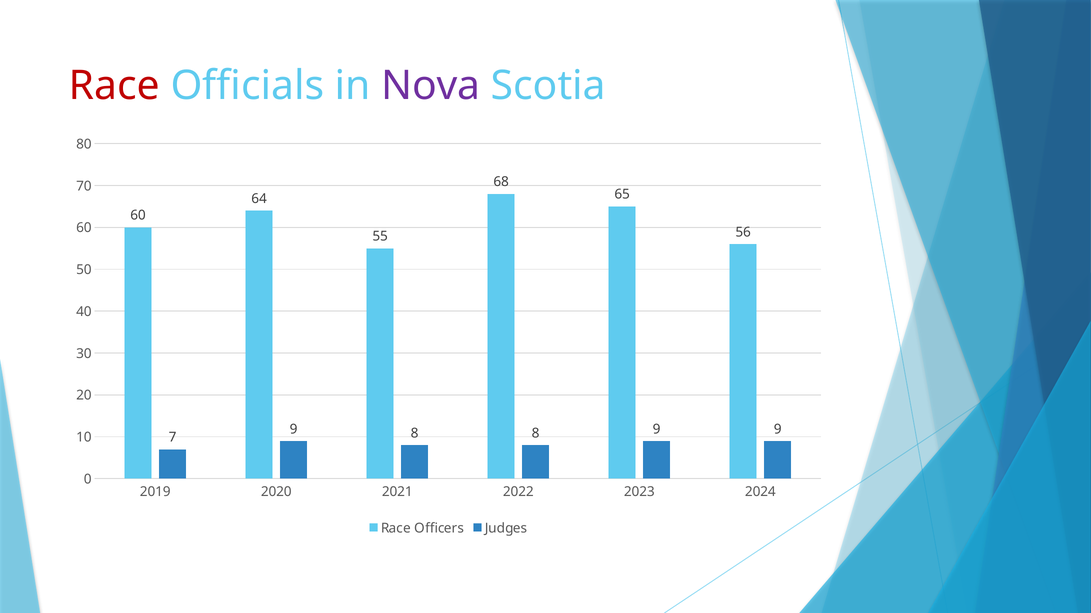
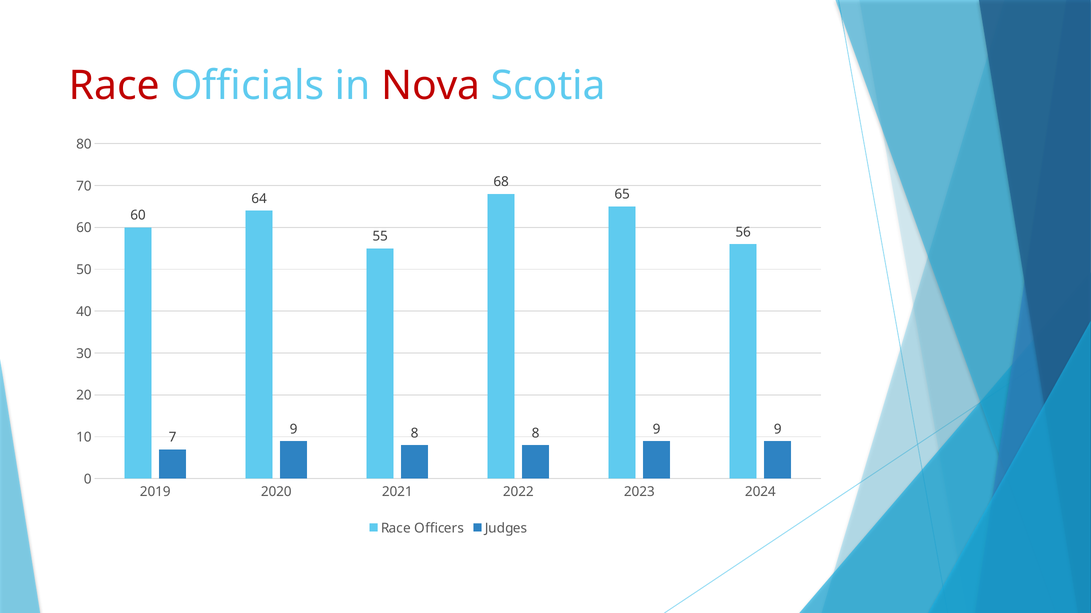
Nova colour: purple -> red (431, 86)
